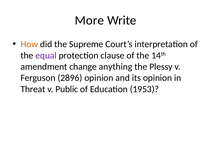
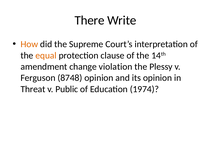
More: More -> There (89, 20)
equal colour: purple -> orange (46, 56)
anything: anything -> violation (116, 67)
2896: 2896 -> 8748 (70, 78)
1953: 1953 -> 1974 (144, 89)
